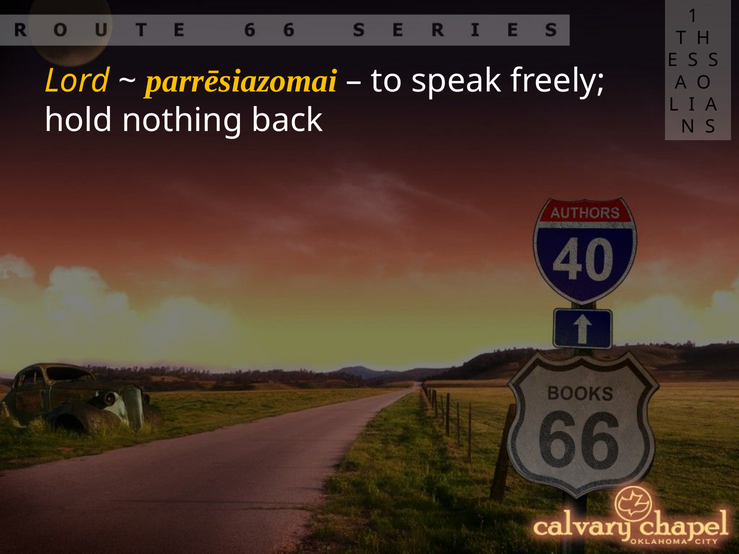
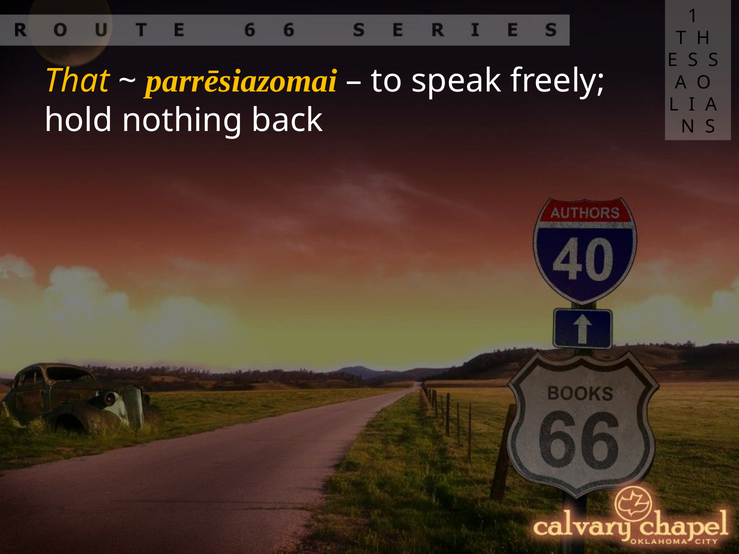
Lord: Lord -> That (77, 81)
